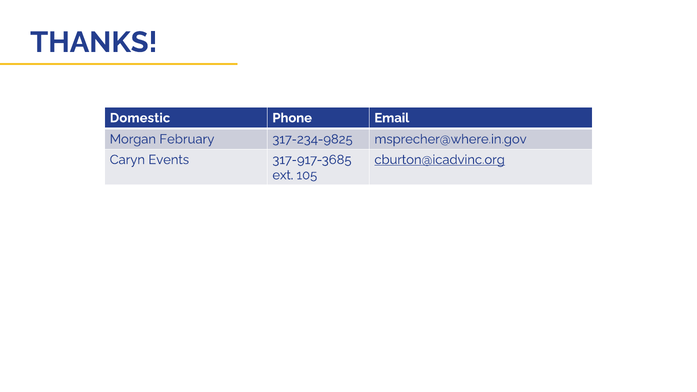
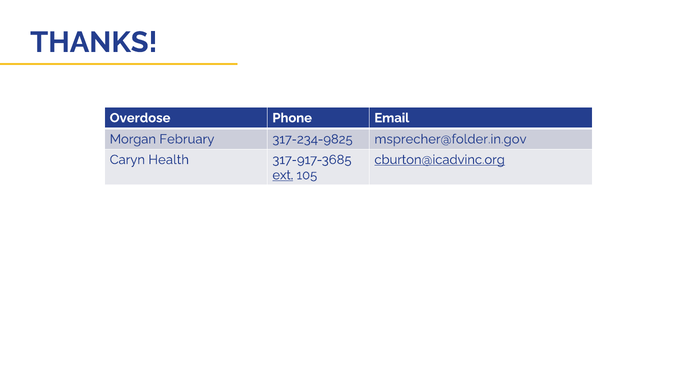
Domestic: Domestic -> Overdose (140, 118)
msprecher@where.in.gov: msprecher@where.in.gov -> msprecher@folder.in.gov (450, 139)
Events: Events -> Health (169, 160)
ext underline: none -> present (283, 175)
